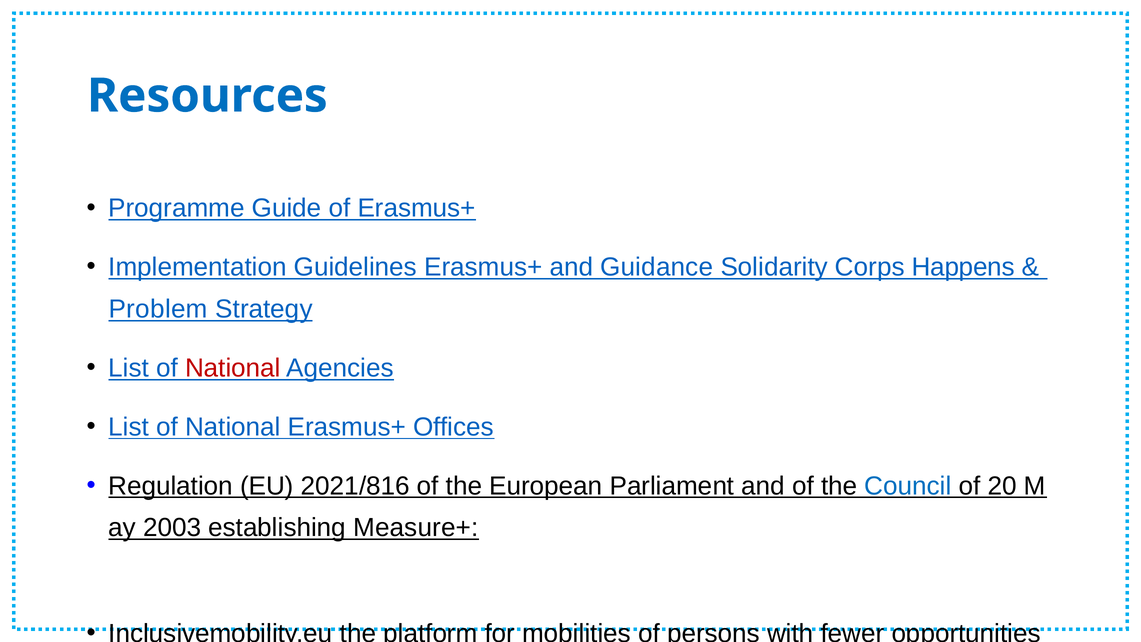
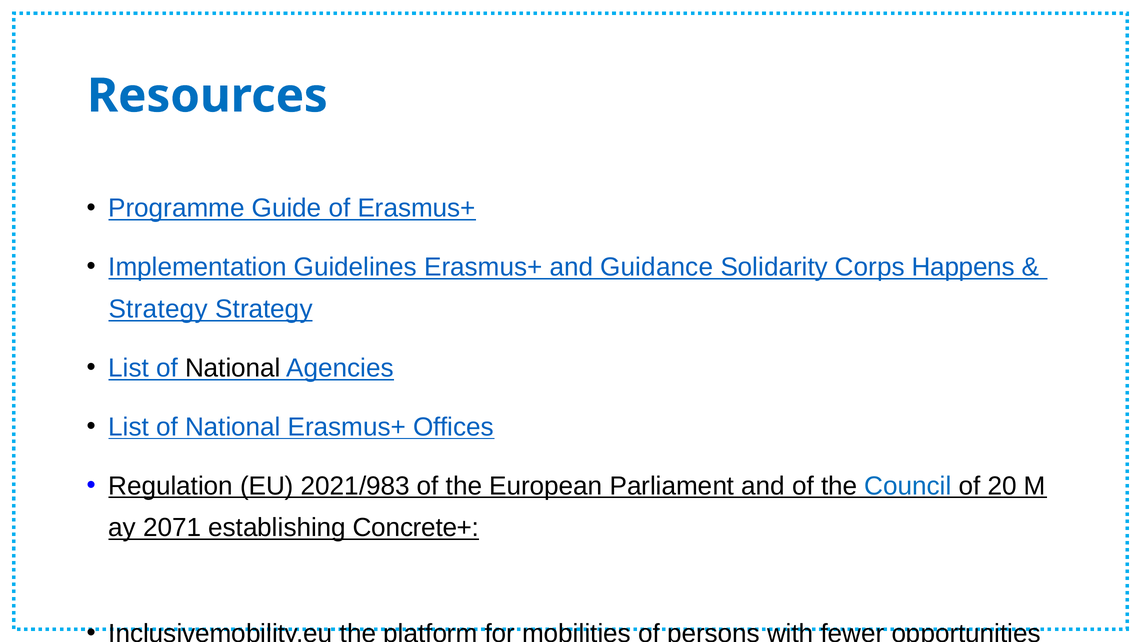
Problem: Problem -> Strategy (158, 309)
National colour: red -> black (233, 368)
2021/816: 2021/816 -> 2021/983 (355, 486)
2003: 2003 -> 2071 (172, 528)
Measure+: Measure+ -> Concrete+ (416, 528)
